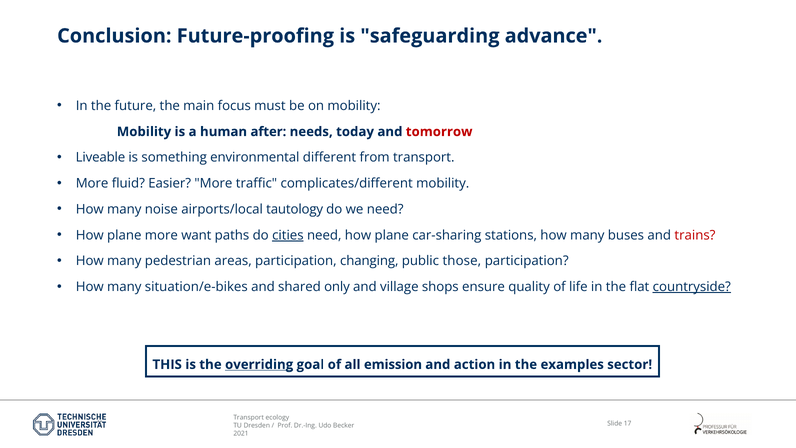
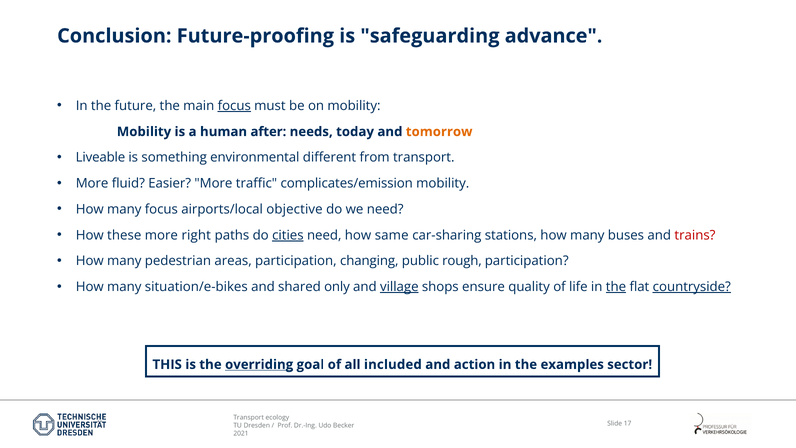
focus underline: none -> present (234, 106)
tomorrow colour: red -> orange (439, 132)
complicates/different: complicates/different -> complicates/emission (347, 183)
many noise: noise -> focus (161, 209)
tautology: tautology -> objective (295, 209)
plane: plane -> these (124, 235)
want: want -> right (196, 235)
need how plane: plane -> same (392, 235)
those: those -> rough (462, 261)
village underline: none -> present (399, 287)
the underline: none -> present (616, 287)
emission: emission -> included (393, 364)
